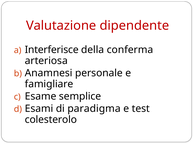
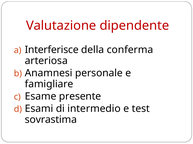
semplice: semplice -> presente (80, 97)
paradigma: paradigma -> intermedio (94, 109)
colesterolo: colesterolo -> sovrastima (51, 120)
